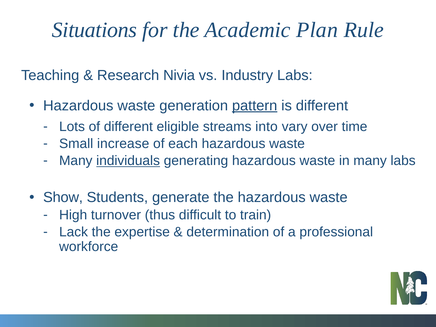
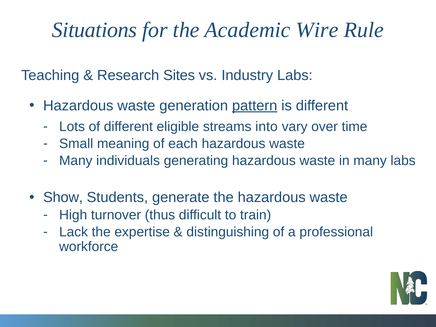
Plan: Plan -> Wire (317, 30)
Nivia: Nivia -> Sites (179, 75)
increase: increase -> meaning (123, 144)
individuals underline: present -> none (128, 161)
determination: determination -> distinguishing (228, 232)
